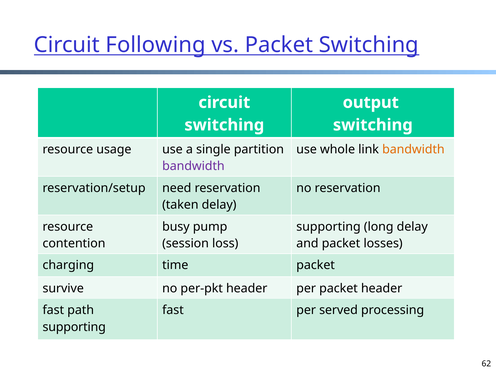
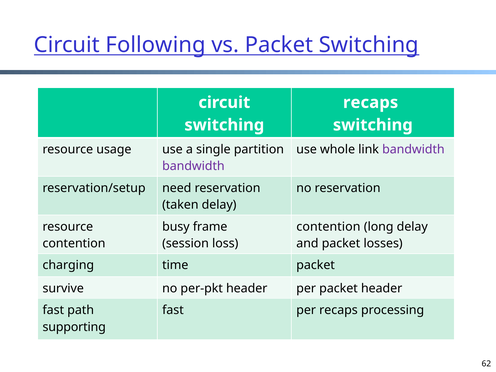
output: output -> recaps (371, 103)
bandwidth colour: orange -> purple (413, 149)
pump: pump -> frame (210, 227)
supporting: supporting -> contention (328, 227)
per served: served -> recaps (338, 310)
